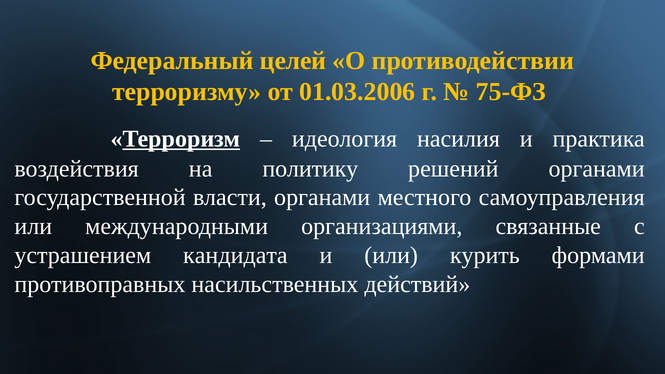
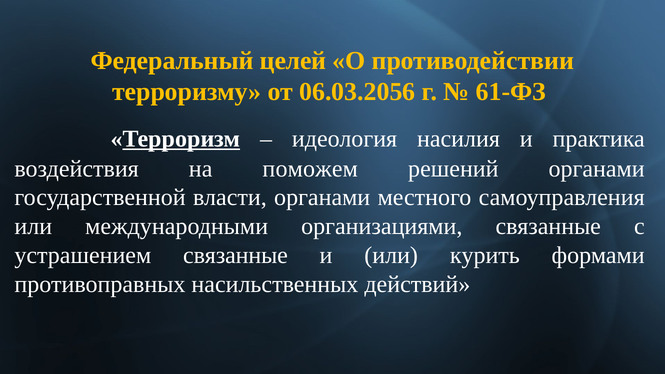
01.03.2006: 01.03.2006 -> 06.03.2056 (357, 92)
75-ФЗ: 75-ФЗ -> 61-ФЗ (511, 92)
политику: политику -> поможем (310, 169)
устрашением кандидата: кандидата -> связанные (235, 255)
